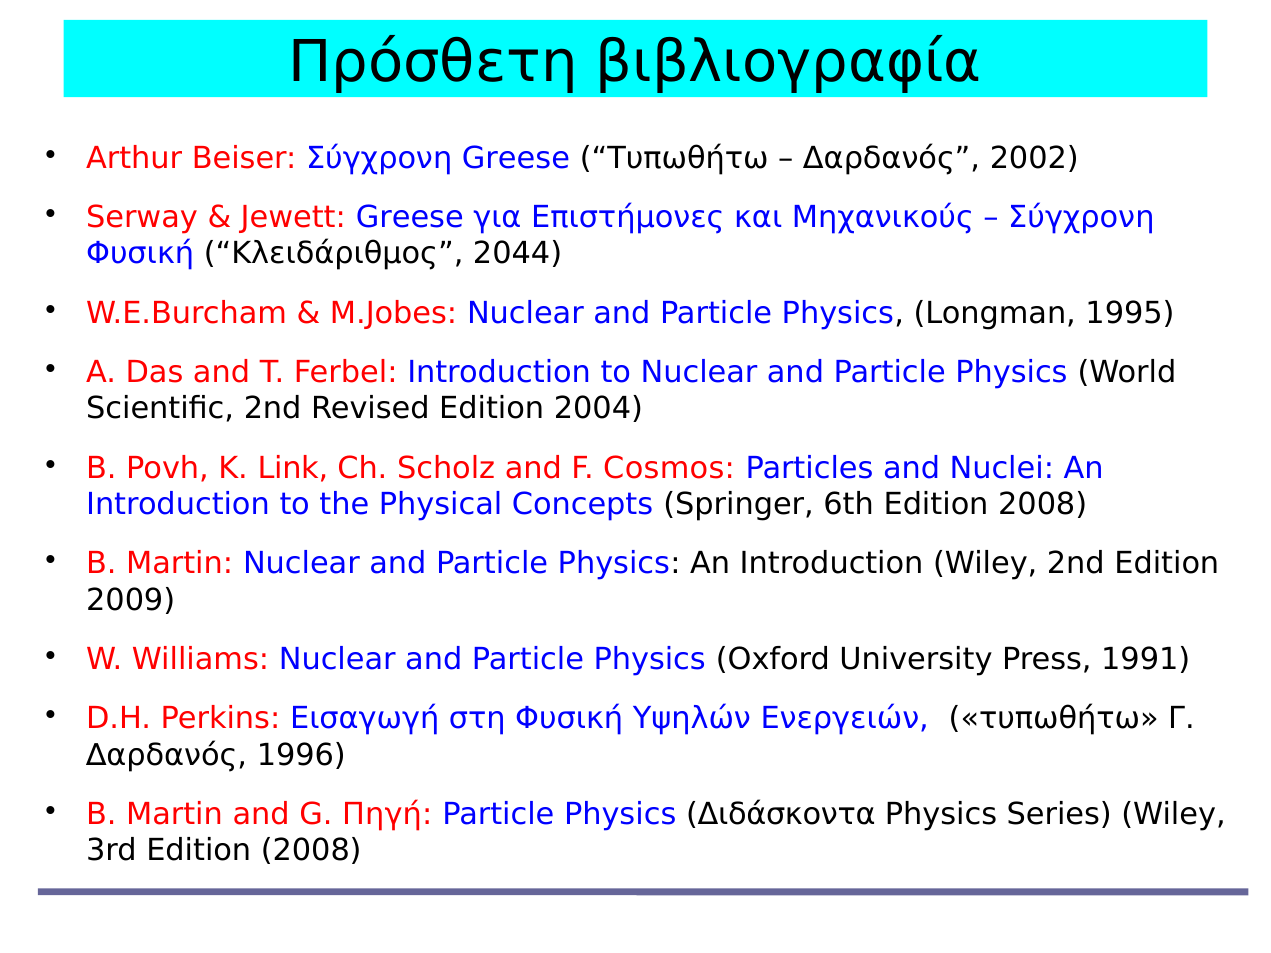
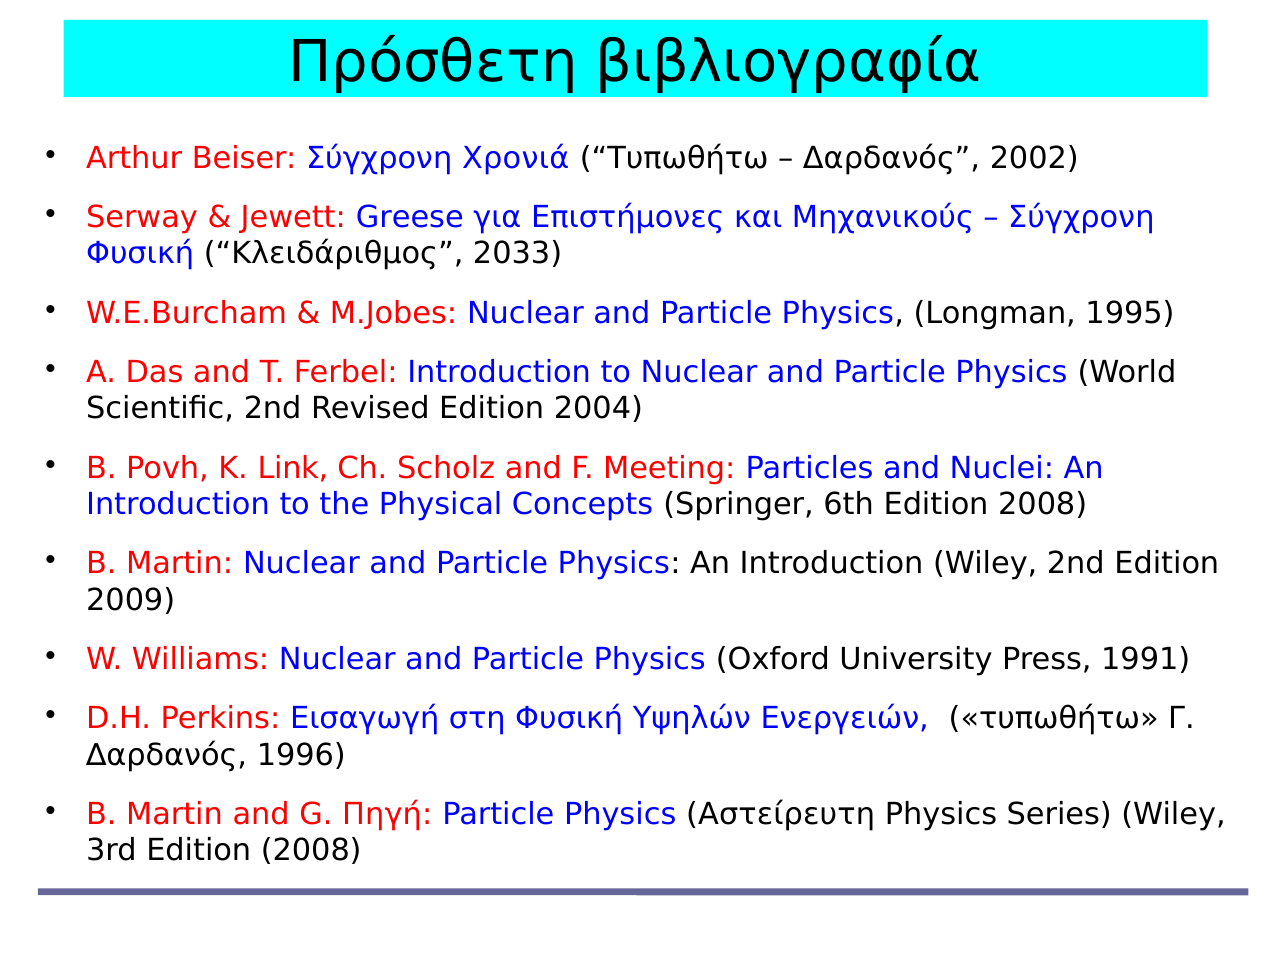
Σύγχρονη Greese: Greese -> Χρονιά (516, 158)
2044: 2044 -> 2033 (518, 254)
Cosmos: Cosmos -> Meeting (669, 468)
Διδάσκοντα: Διδάσκοντα -> Αστείρευτη (781, 814)
